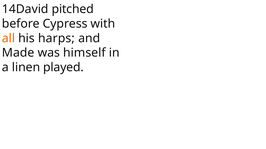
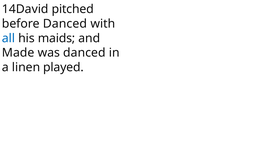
before Cypress: Cypress -> Danced (65, 24)
all colour: orange -> blue (9, 38)
harps: harps -> maids (57, 38)
was himself: himself -> danced (84, 53)
